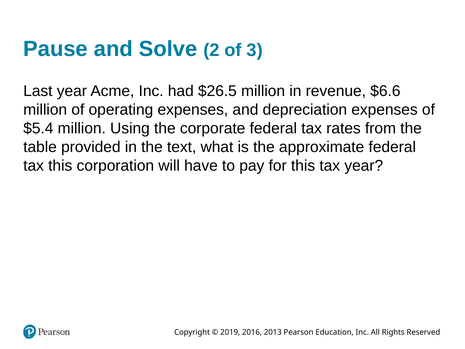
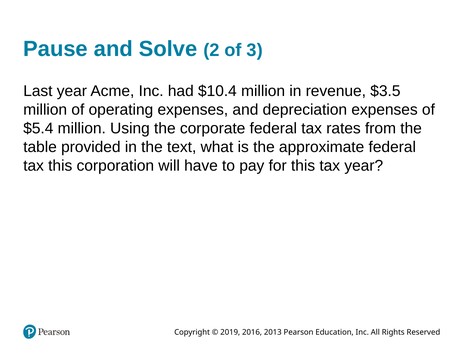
$26.5: $26.5 -> $10.4 (217, 91)
$6.6: $6.6 -> $3.5 (385, 91)
